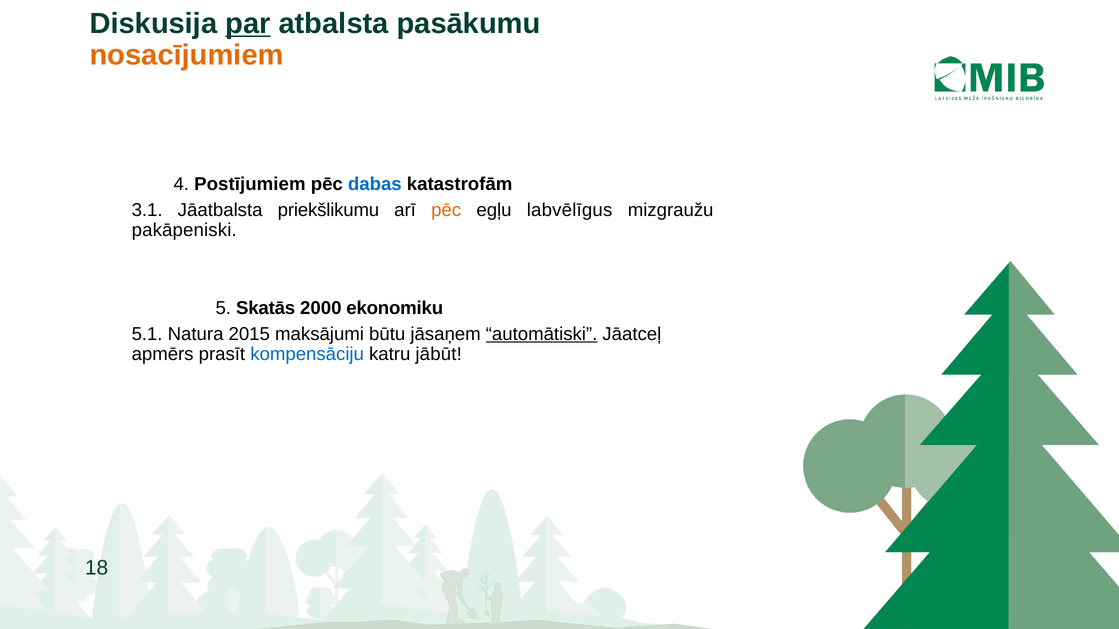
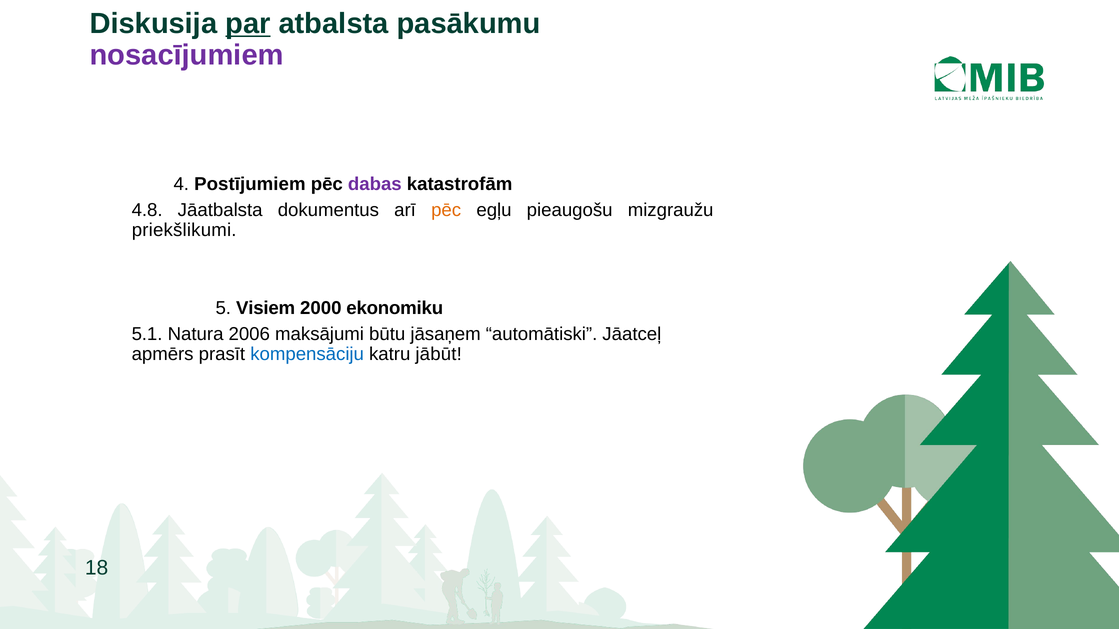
nosacījumiem colour: orange -> purple (187, 55)
dabas colour: blue -> purple (375, 184)
3.1: 3.1 -> 4.8 (147, 210)
priekšlikumu: priekšlikumu -> dokumentus (328, 210)
labvēlīgus: labvēlīgus -> pieaugošu (570, 210)
pakāpeniski: pakāpeniski -> priekšlikumi (184, 230)
Skatās: Skatās -> Visiem (266, 308)
2015: 2015 -> 2006 (249, 334)
automātiski underline: present -> none (542, 334)
